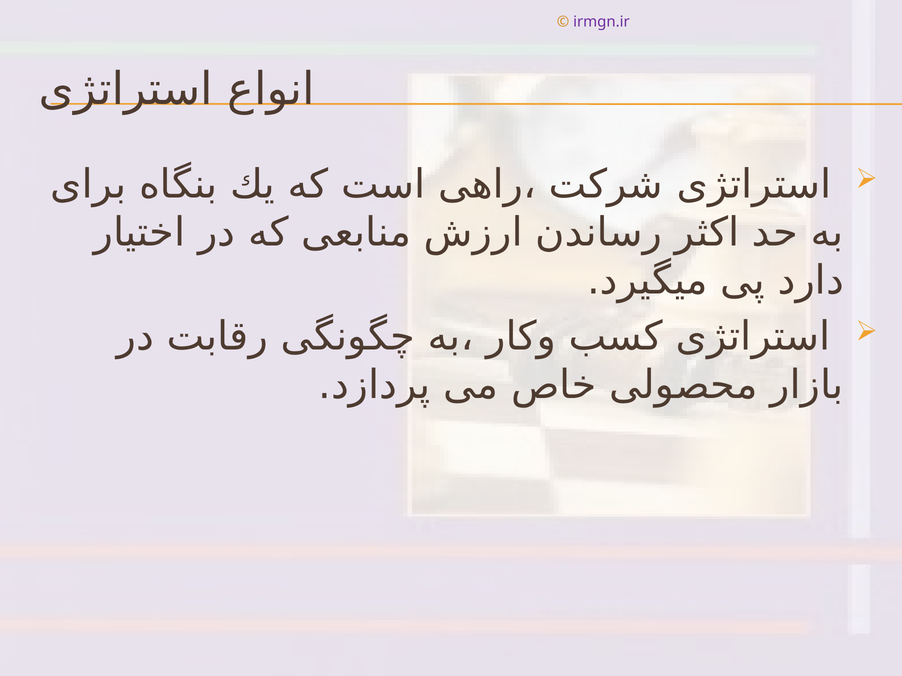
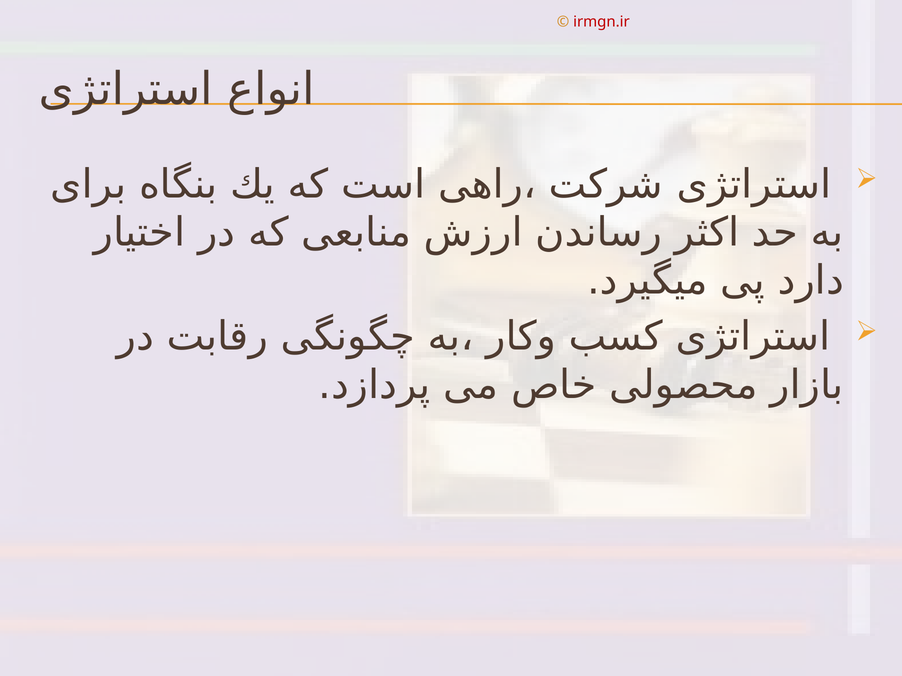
irmgn.ir colour: purple -> red (601, 22)
